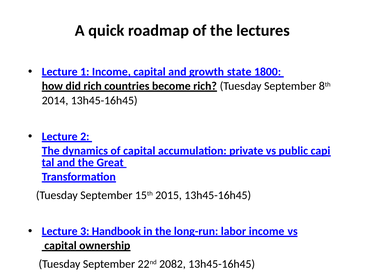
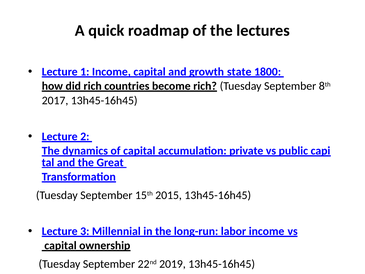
2014: 2014 -> 2017 (55, 100)
Handbook: Handbook -> Millennial (116, 231)
2082: 2082 -> 2019 (172, 264)
